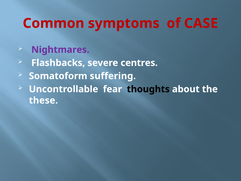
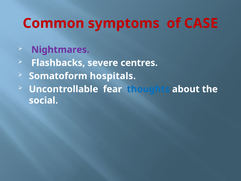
suffering: suffering -> hospitals (113, 76)
thoughts colour: black -> blue (148, 89)
these: these -> social (43, 100)
